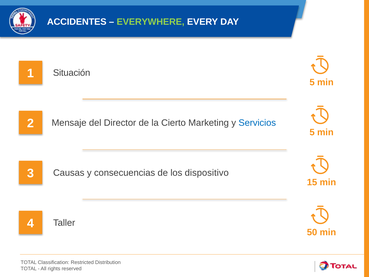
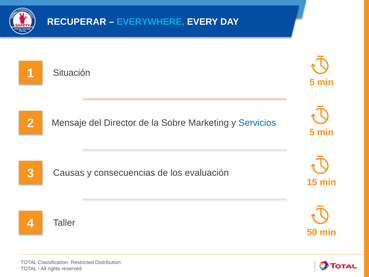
ACCIDENTES: ACCIDENTES -> RECUPERAR (77, 22)
EVERYWHERE colour: light green -> light blue (151, 22)
Cierto: Cierto -> Sobre (174, 123)
dispositivo: dispositivo -> evaluación (207, 173)
